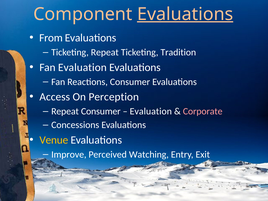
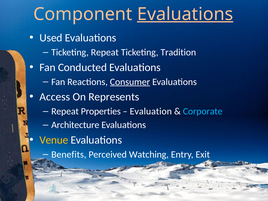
From: From -> Used (51, 38)
Fan Evaluation: Evaluation -> Conducted (82, 67)
Consumer underline: none -> present (130, 82)
Perception: Perception -> Represents (114, 97)
Repeat Consumer: Consumer -> Properties (101, 111)
Corporate colour: pink -> light blue (203, 111)
Concessions: Concessions -> Architecture (75, 125)
Improve: Improve -> Benefits (69, 154)
